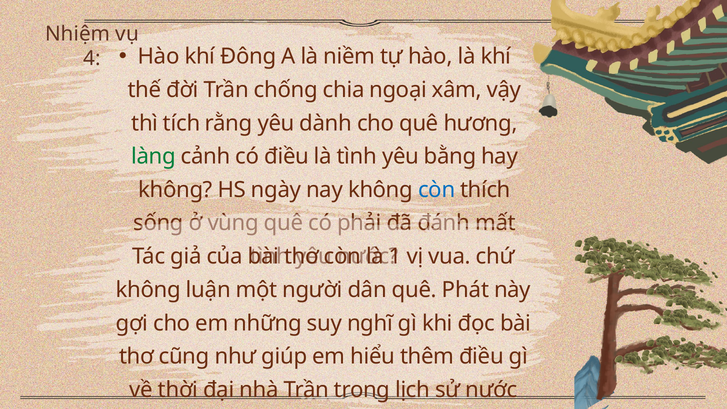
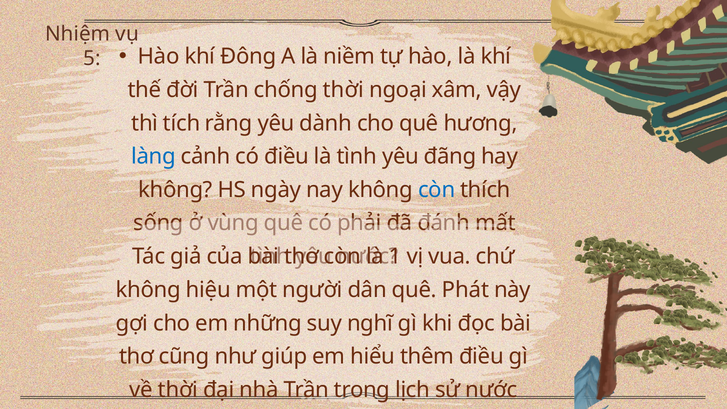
4: 4 -> 5 (92, 59)
chống chia: chia -> thời (343, 90)
làng colour: green -> blue (154, 157)
bằng: bằng -> đãng (450, 157)
luận: luận -> hiệu (208, 290)
